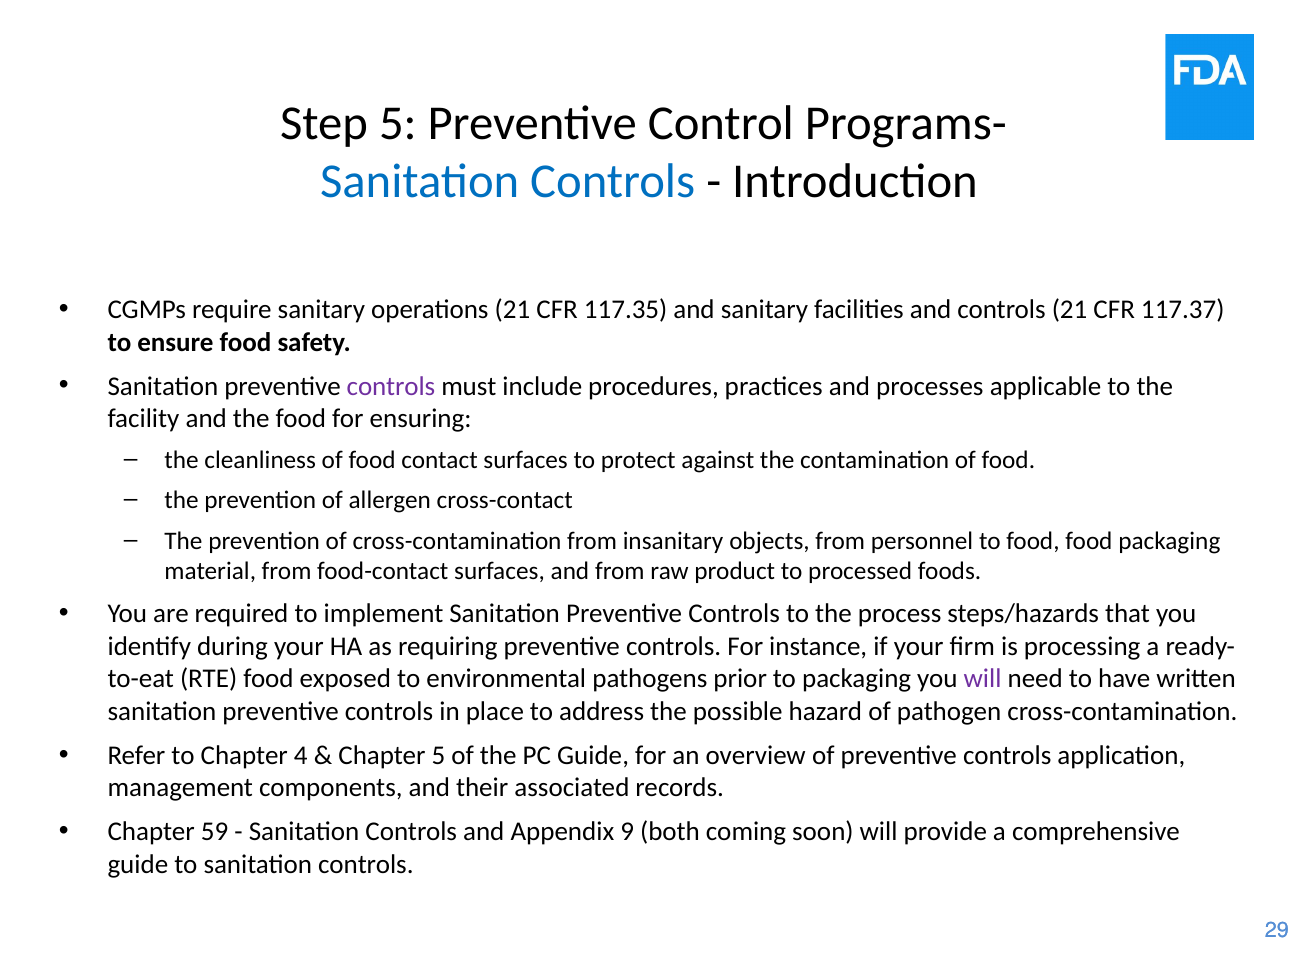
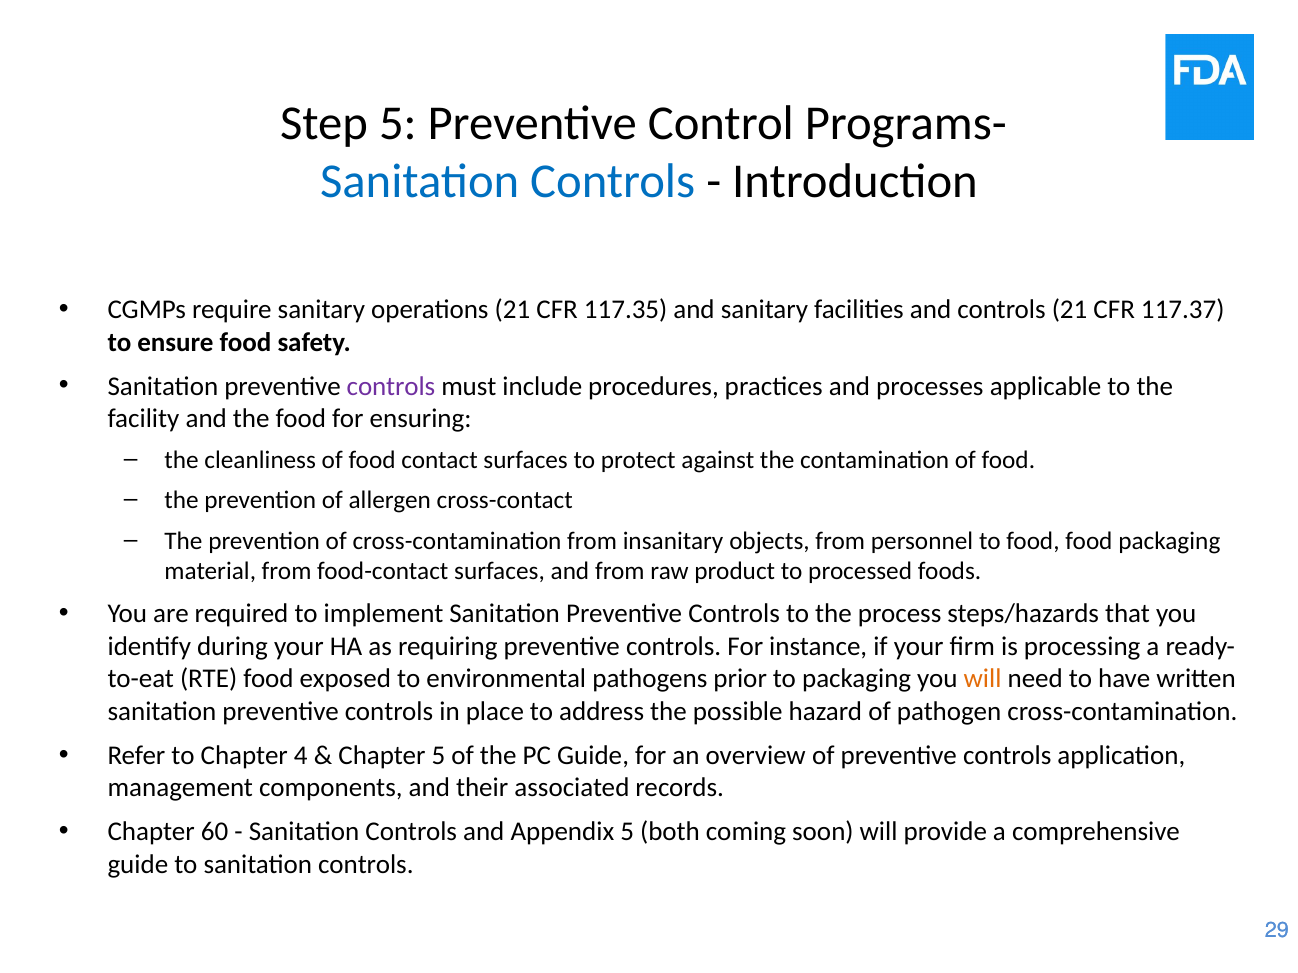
will colour: purple -> orange (983, 679)
59: 59 -> 60 (215, 832)
Appendix 9: 9 -> 5 (627, 832)
